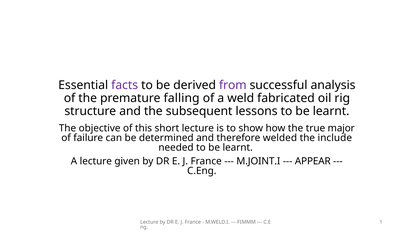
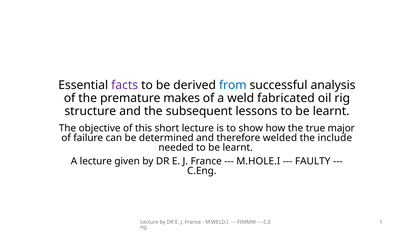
from colour: purple -> blue (233, 85)
falling: falling -> makes (182, 98)
M.JOINT.I: M.JOINT.I -> M.HOLE.I (258, 161)
APPEAR: APPEAR -> FAULTY (313, 161)
